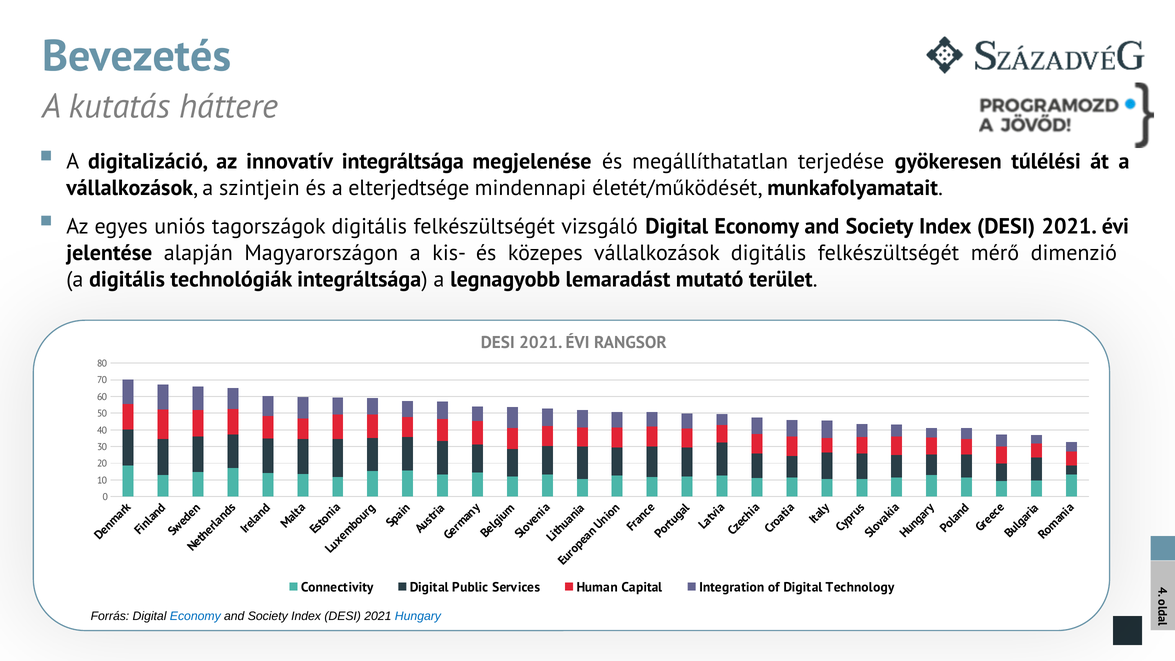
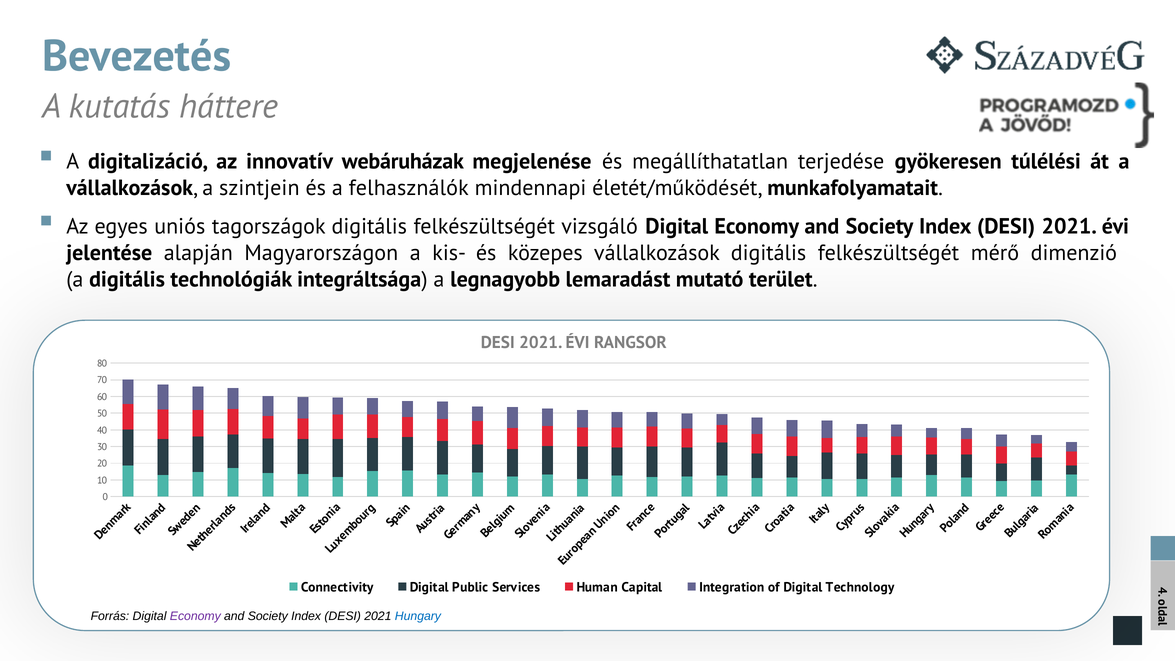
innovatív integráltsága: integráltsága -> webáruházak (403, 161)
elterjedtsége: elterjedtsége -> felhasználók (409, 188)
Economy colour: blue -> purple (195, 616)
